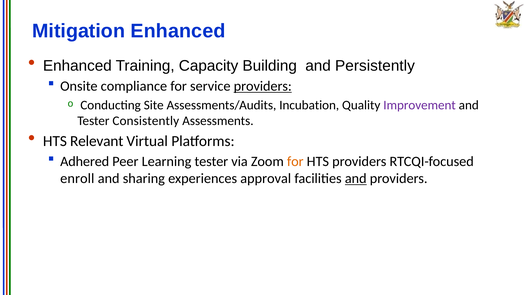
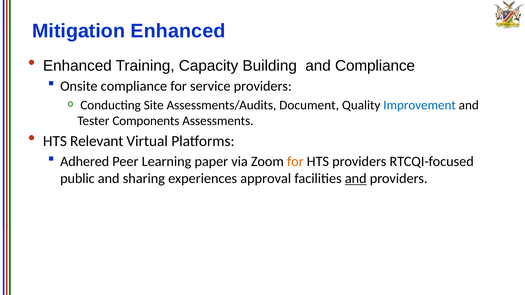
and Persistently: Persistently -> Compliance (375, 66)
providers underline: present -> none (263, 86)
Incubation: Incubation -> Document (309, 105)
Improvement colour: purple -> blue (420, 105)
Consistently: Consistently -> Components (146, 121)
Learning tester: tester -> paper (211, 162)
enroll: enroll -> public (77, 179)
